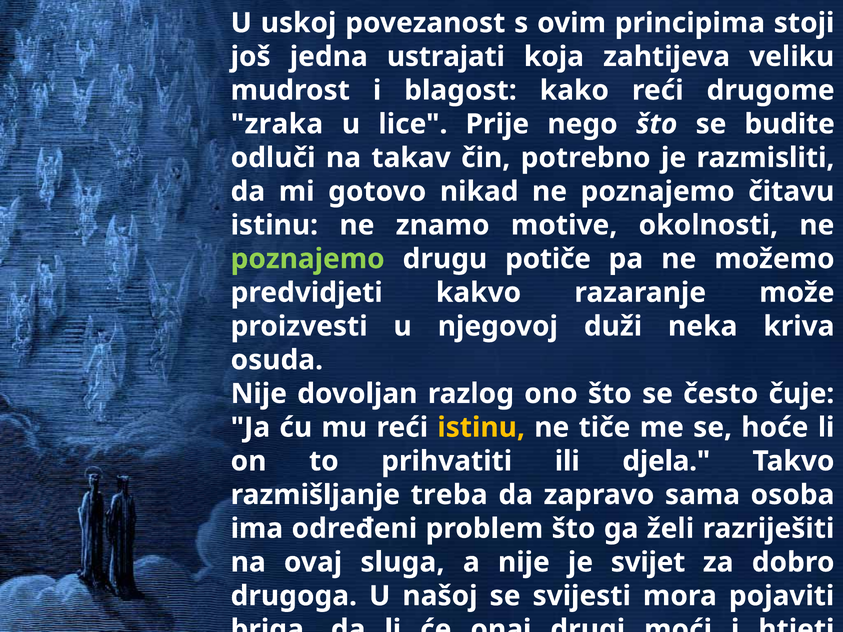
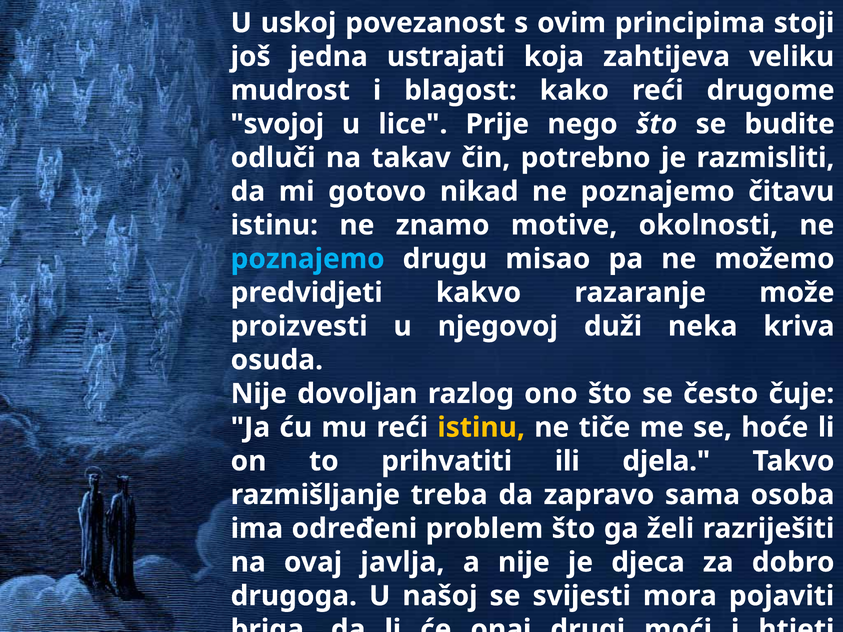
zraka: zraka -> svojoj (277, 124)
poznajemo colour: light green -> light blue (308, 259)
potiče: potiče -> misao (548, 259)
sluga: sluga -> javlja (402, 562)
svijet: svijet -> djeca (648, 562)
